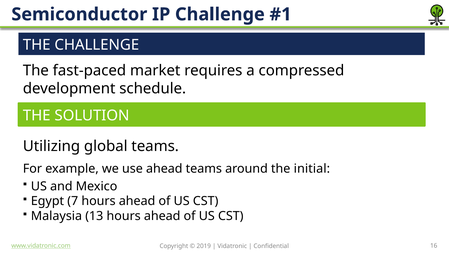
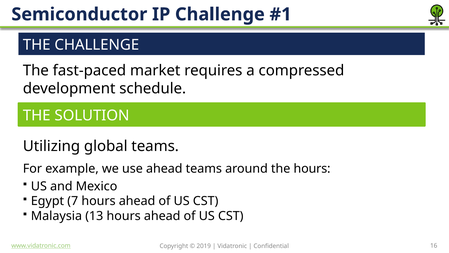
the initial: initial -> hours (312, 168)
